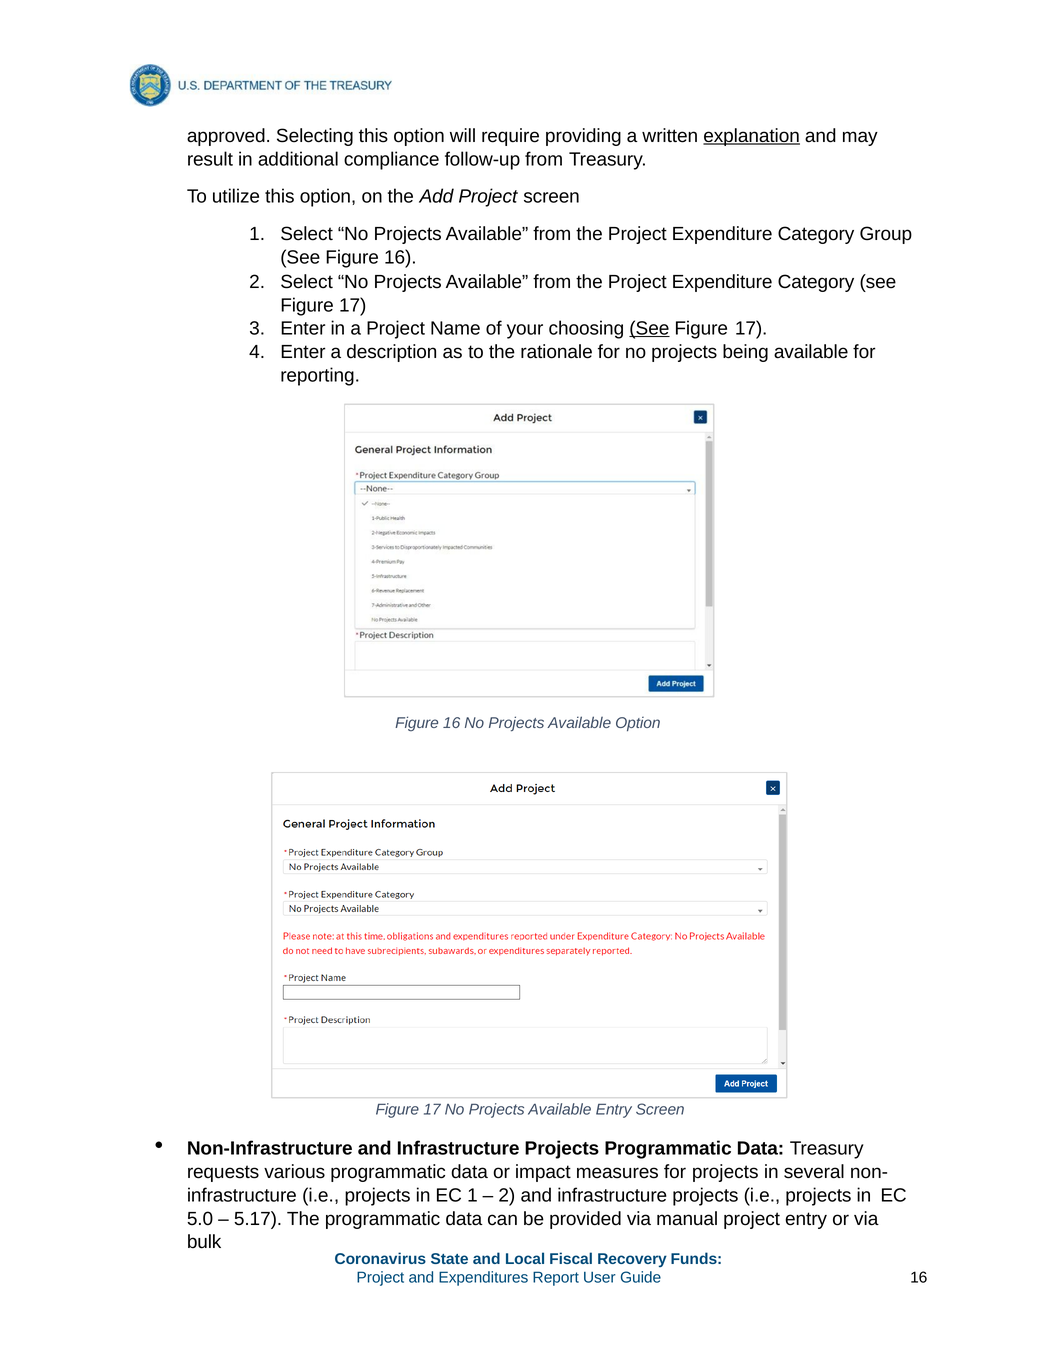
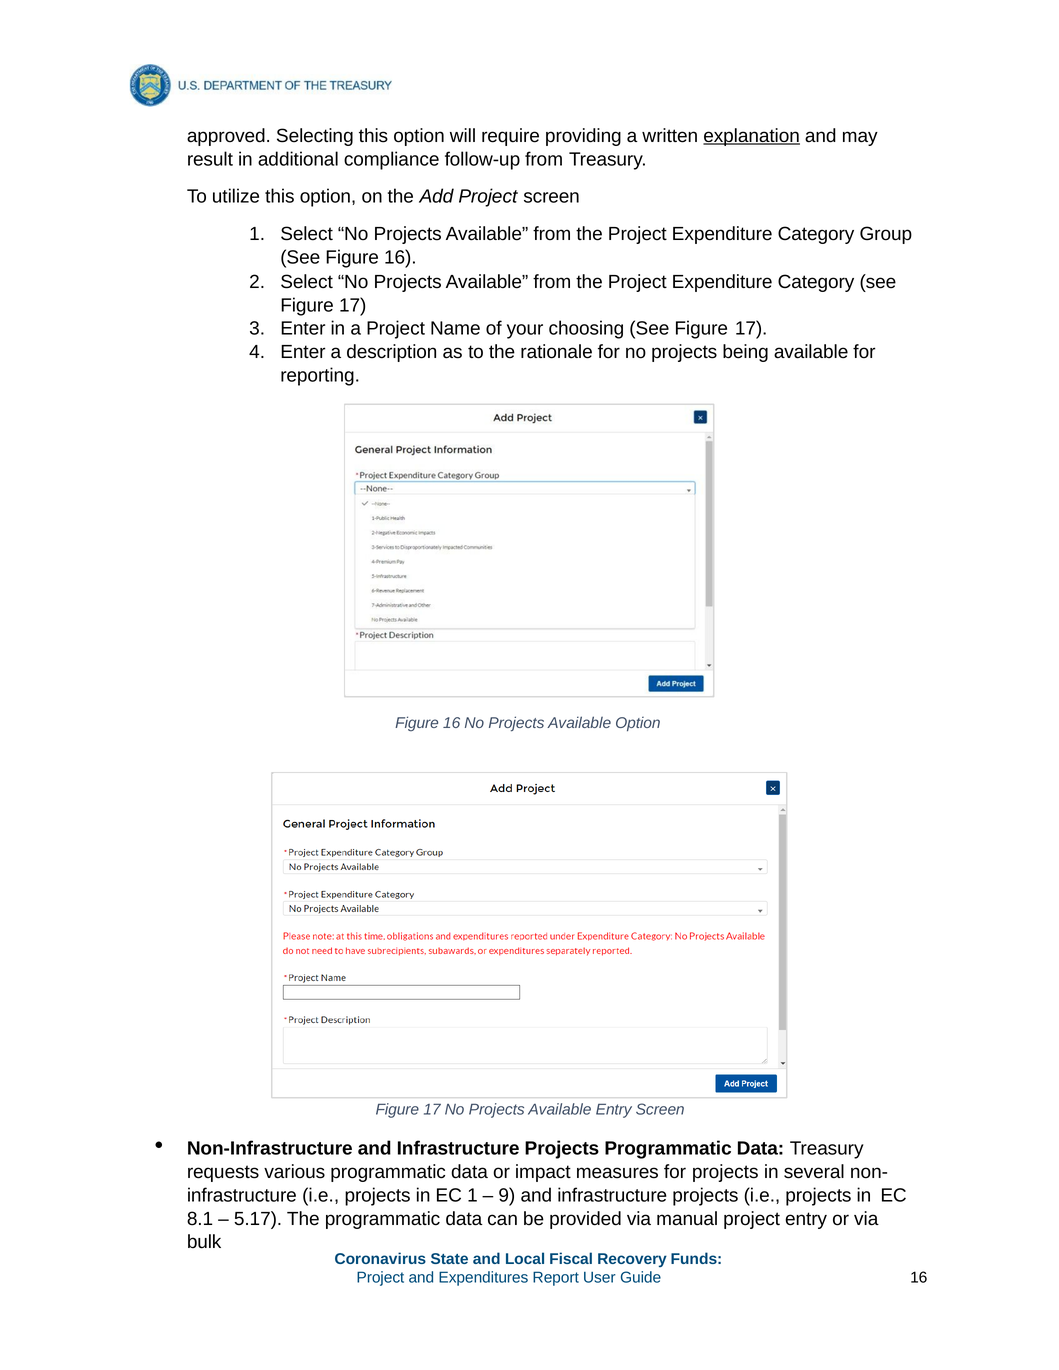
See underline: present -> none (649, 328)
2: 2 -> 9 (507, 1196)
5.0: 5.0 -> 8.1 (200, 1220)
